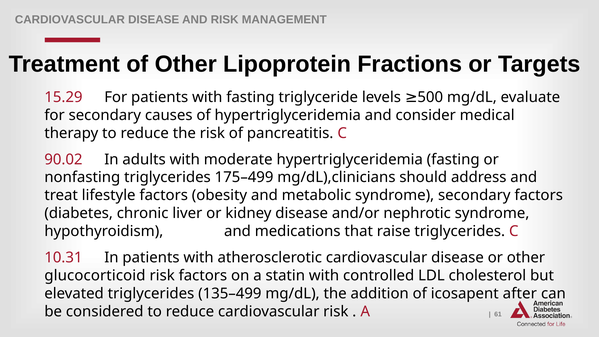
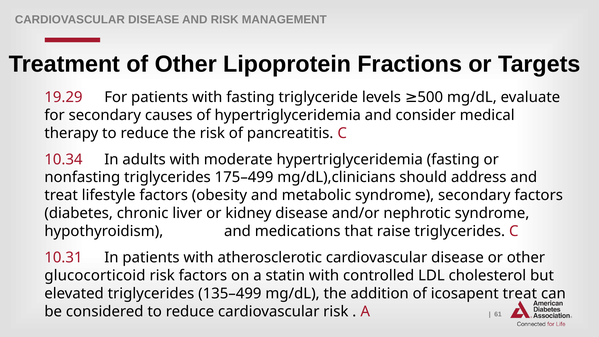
15.29: 15.29 -> 19.29 (63, 97)
90.02: 90.02 -> 10.34 (63, 159)
icosapent after: after -> treat (520, 293)
